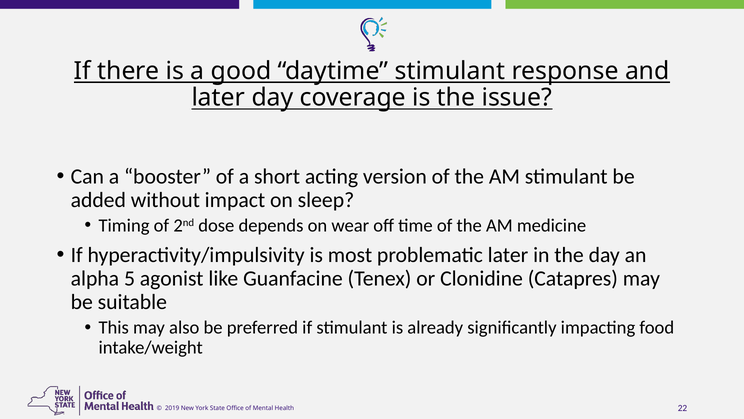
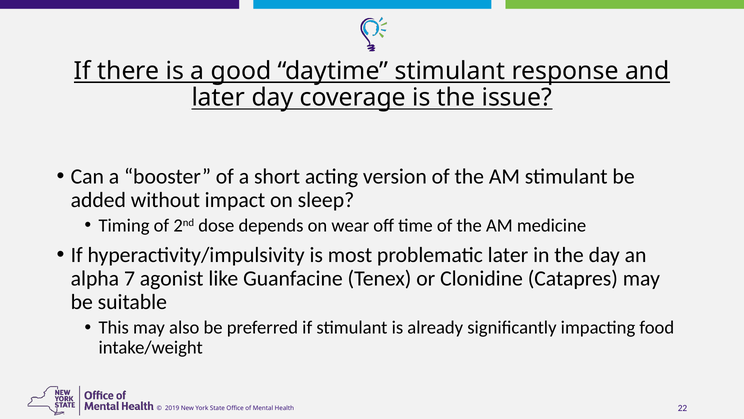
5: 5 -> 7 (129, 278)
